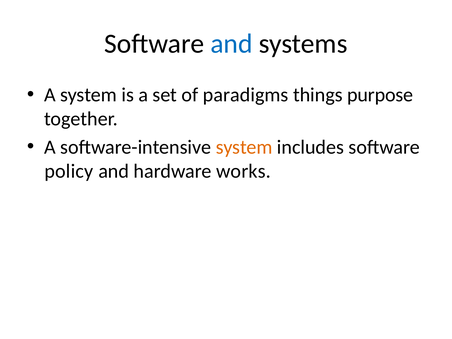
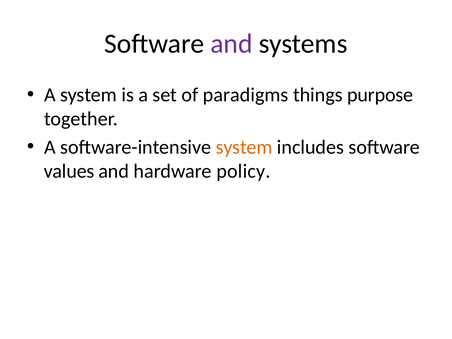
and colour: blue -> purple (232, 44)
policy: policy -> values (69, 171)
works: works -> policy (243, 171)
